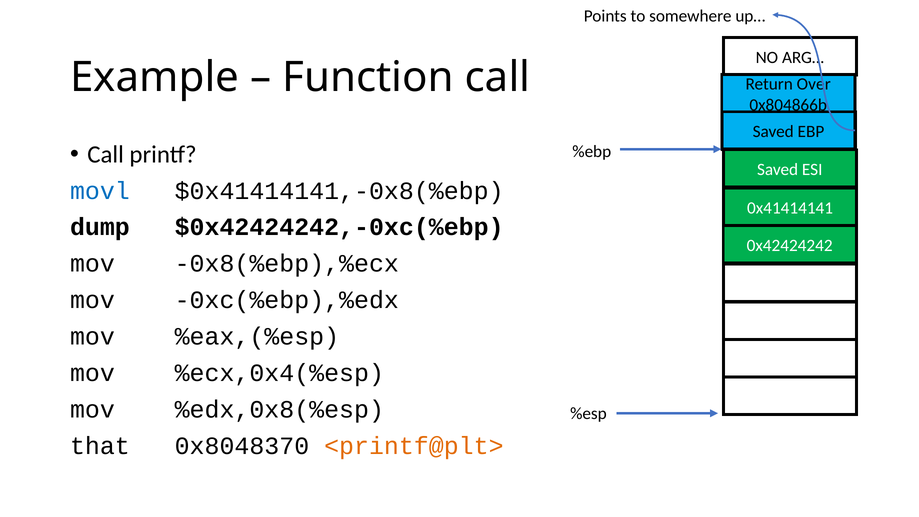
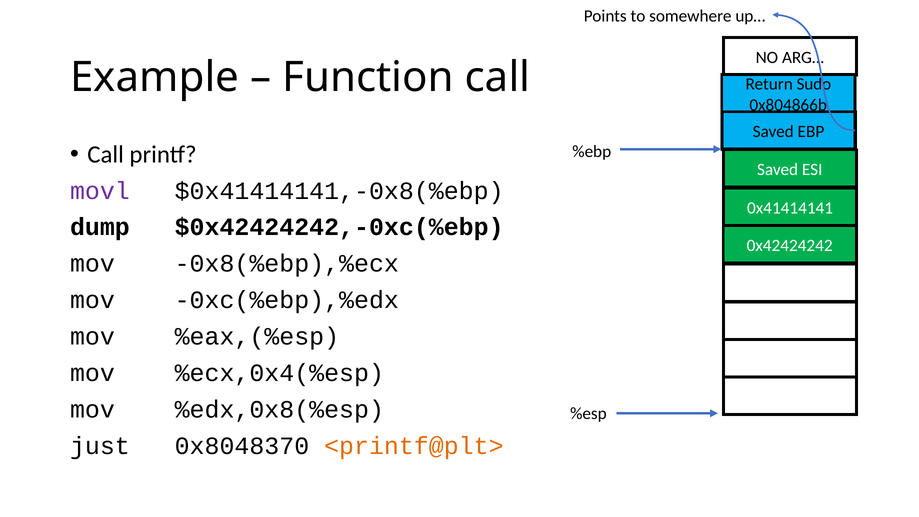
Over: Over -> Sudo (814, 84)
movl colour: blue -> purple (100, 191)
that: that -> just (100, 446)
